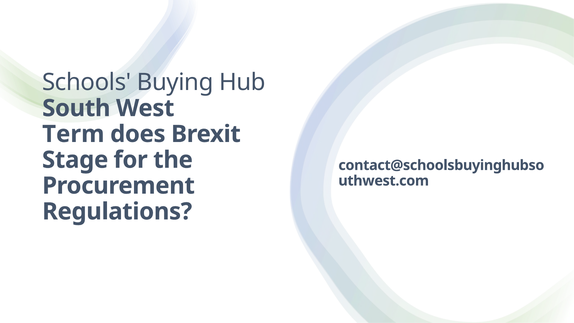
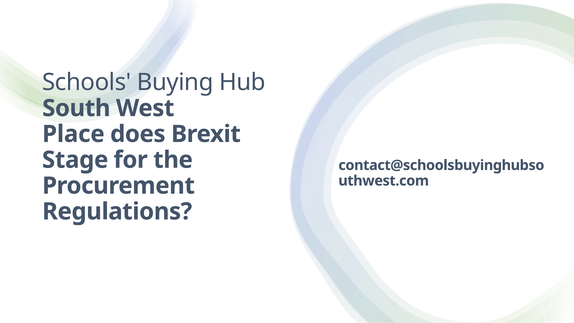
Term: Term -> Place (73, 134)
